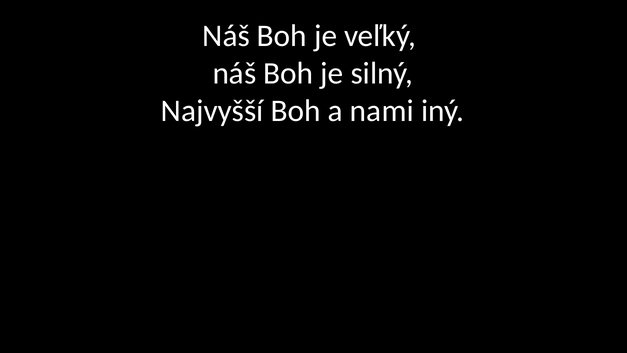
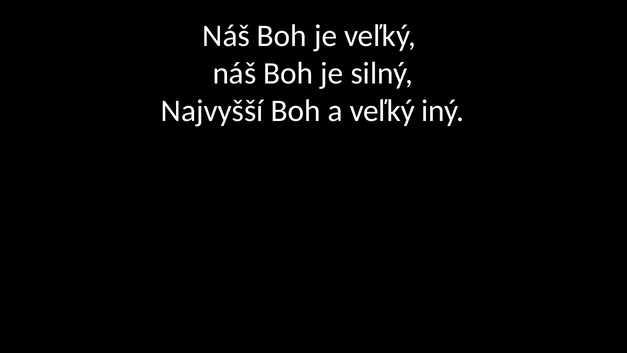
a nami: nami -> veľký (382, 111)
